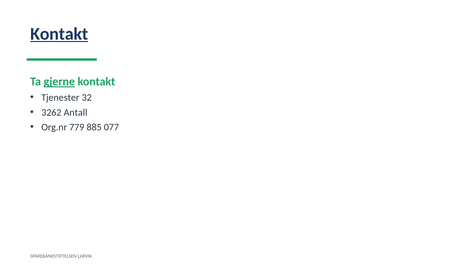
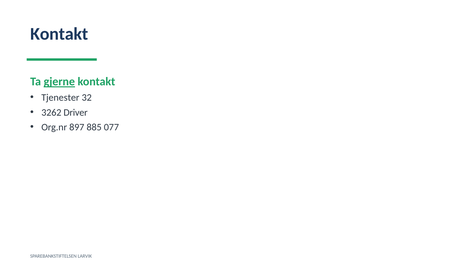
Kontakt underline: present -> none (59, 34)
Antall: Antall -> Driver (76, 113)
779: 779 -> 897 (77, 127)
